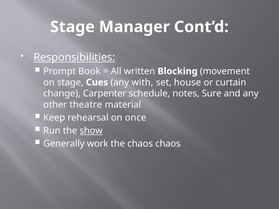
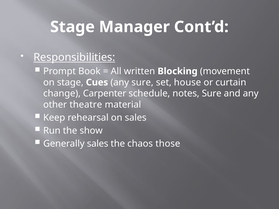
any with: with -> sure (142, 82)
on once: once -> sales (136, 118)
show underline: present -> none (91, 131)
Generally work: work -> sales (98, 144)
chaos chaos: chaos -> those (168, 144)
